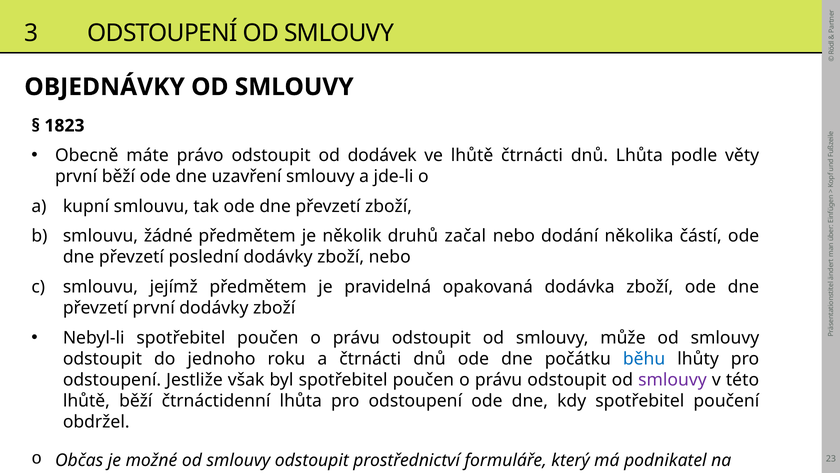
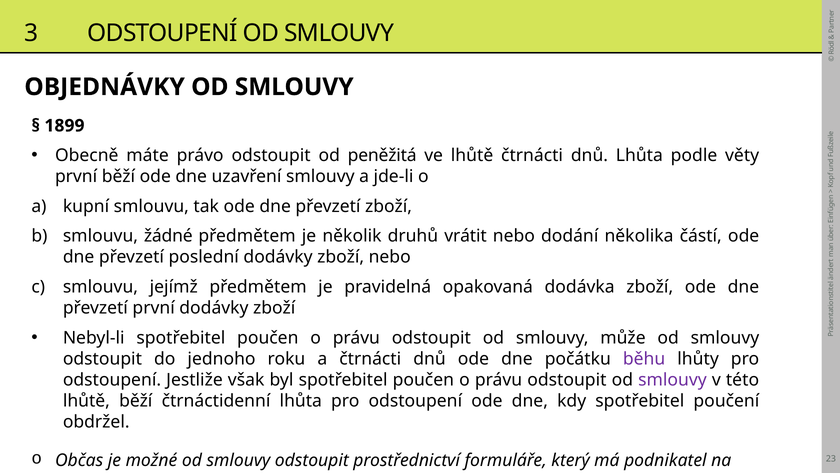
1823: 1823 -> 1899 (64, 126)
dodávek: dodávek -> peněžitá (382, 155)
začal: začal -> vrátit (466, 236)
běhu colour: blue -> purple (644, 358)
